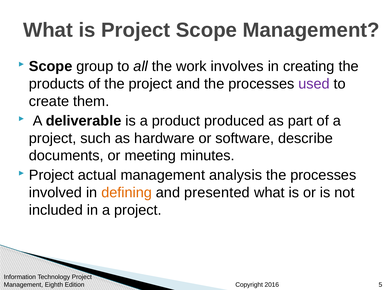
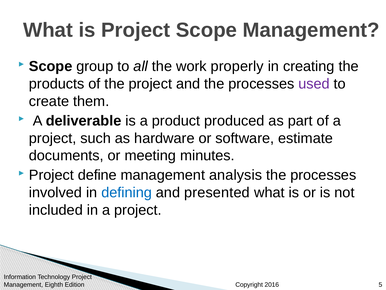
involves: involves -> properly (237, 66)
describe: describe -> estimate (306, 138)
actual: actual -> define (97, 175)
defining colour: orange -> blue (127, 192)
